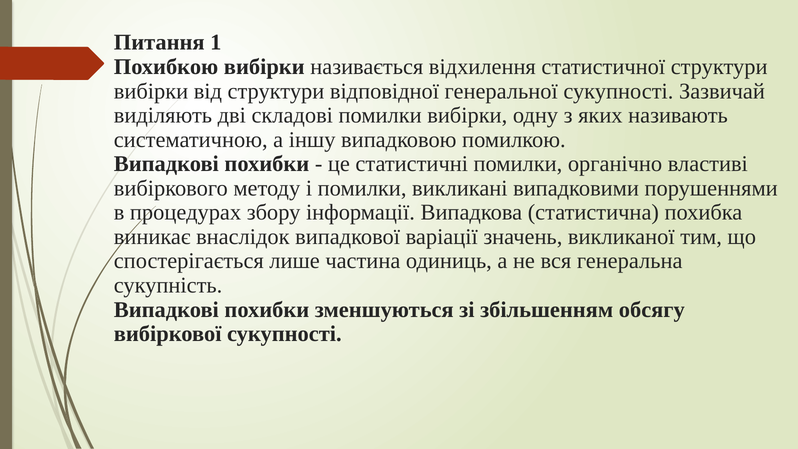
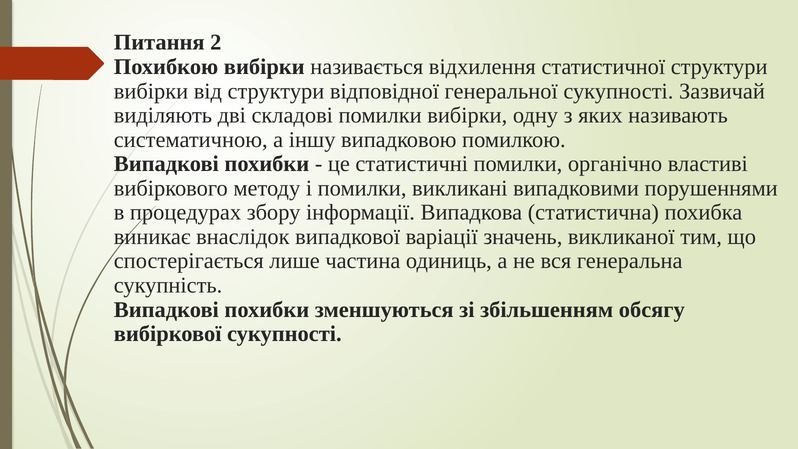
1: 1 -> 2 (216, 43)
